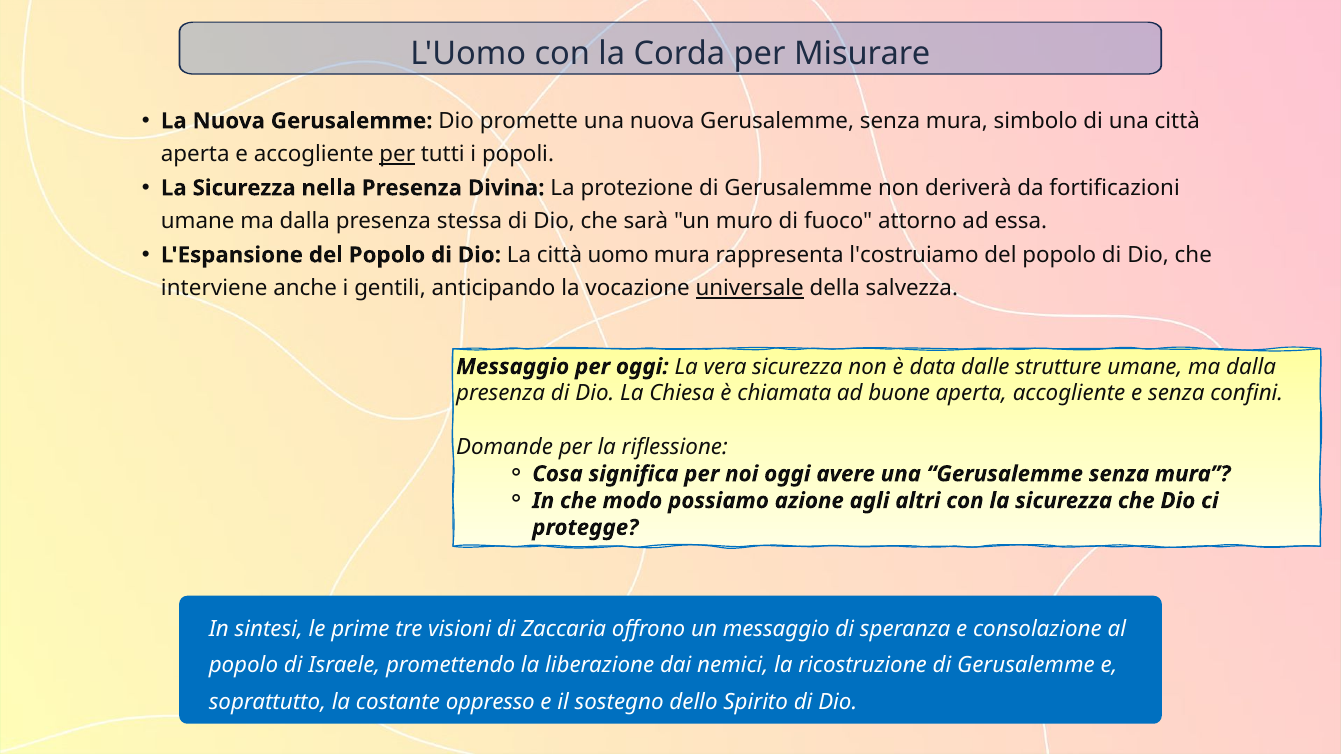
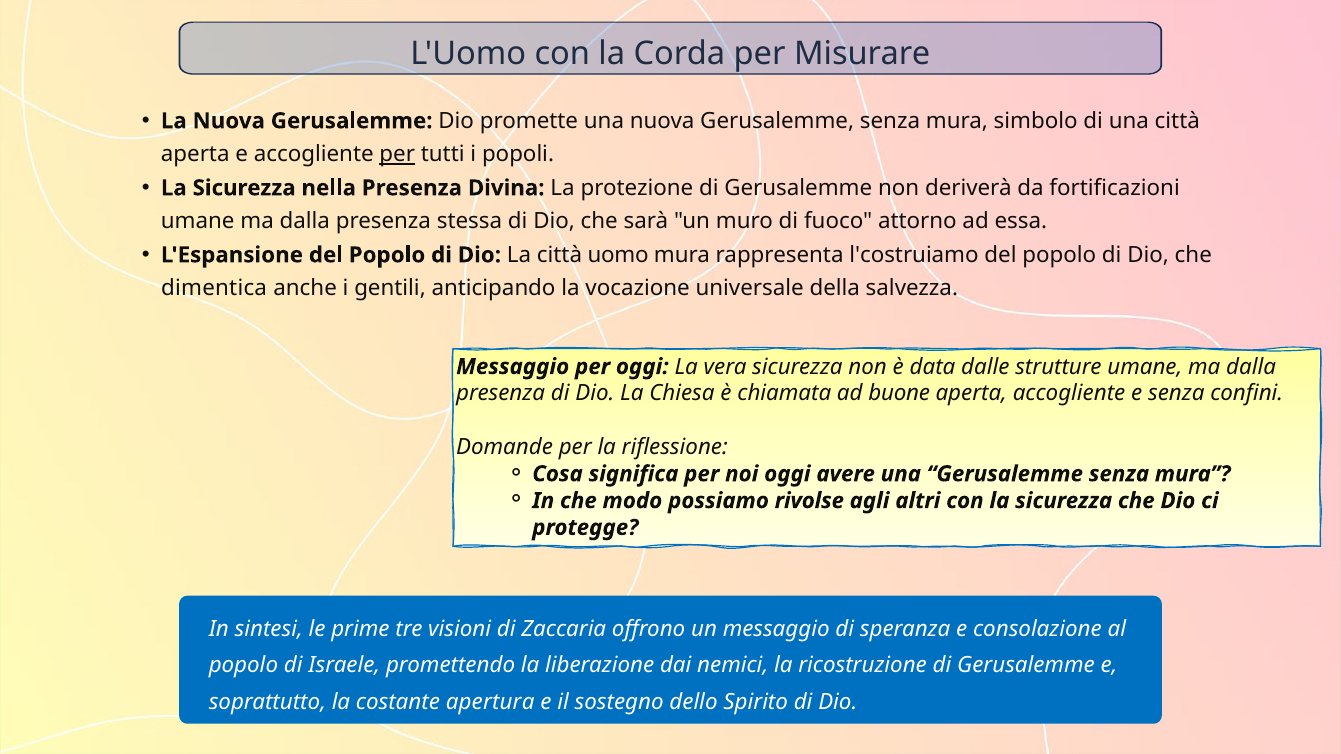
interviene: interviene -> dimentica (214, 289)
universale underline: present -> none (750, 289)
azione: azione -> rivolse (809, 501)
oppresso: oppresso -> apertura (490, 702)
